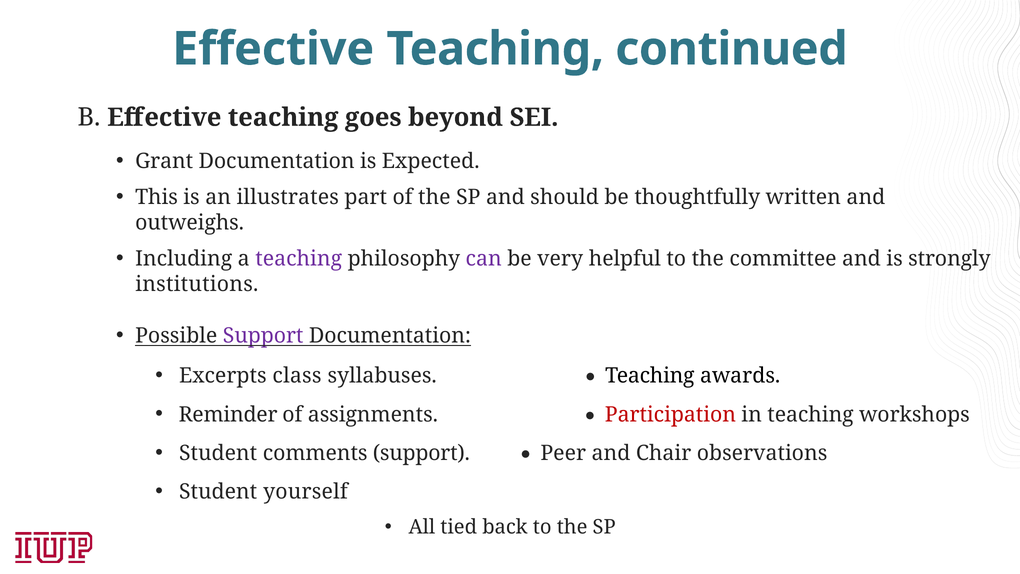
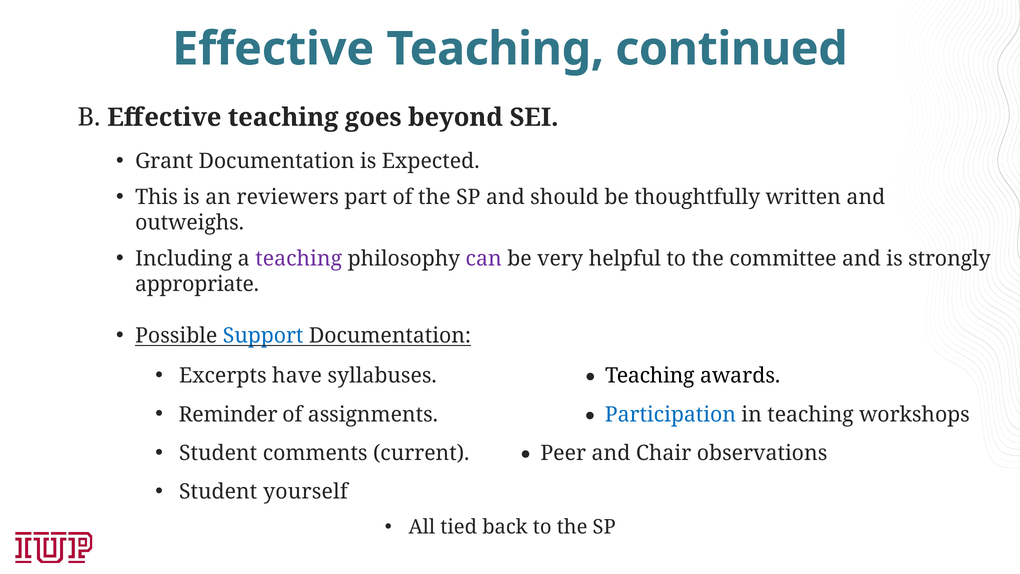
illustrates: illustrates -> reviewers (288, 197)
institutions: institutions -> appropriate (197, 284)
Support colour: purple -> blue (263, 336)
class: class -> have (297, 376)
Participation colour: red -> blue (670, 414)
comments support: support -> current (421, 453)
